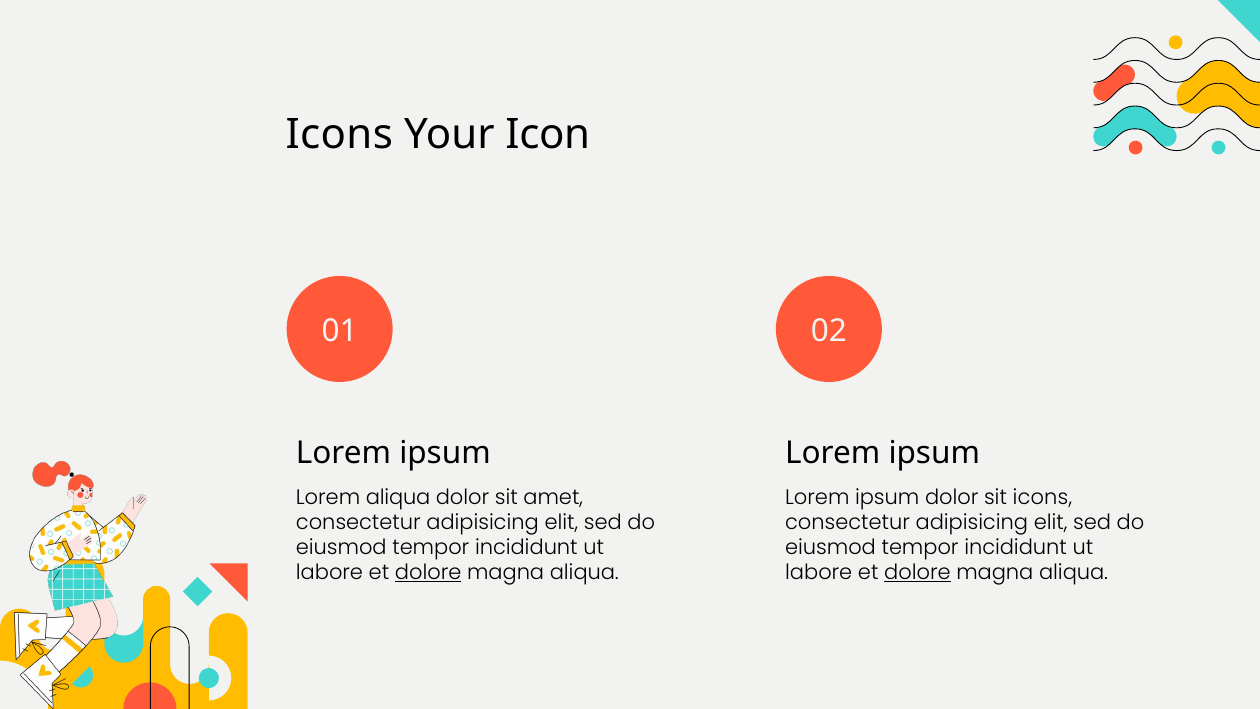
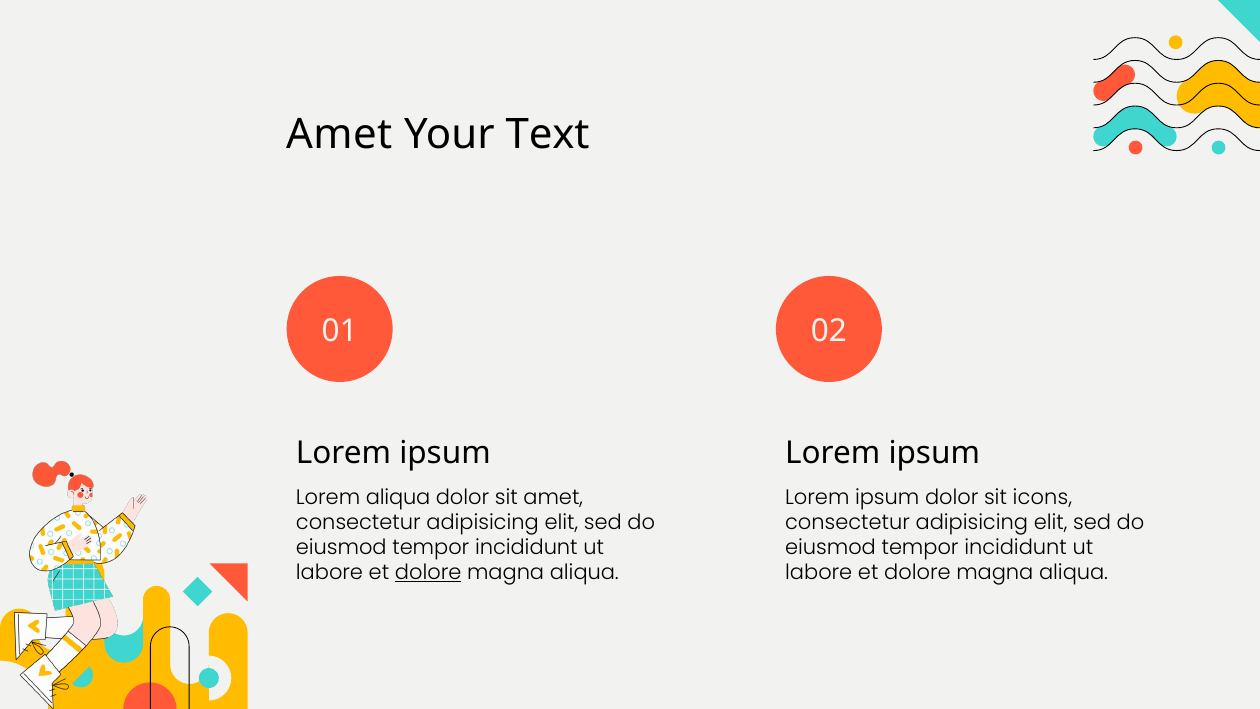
Icons: Icons -> Amet (339, 135)
Icon: Icon -> Text (548, 135)
dolore underline: present -> none (917, 573)
